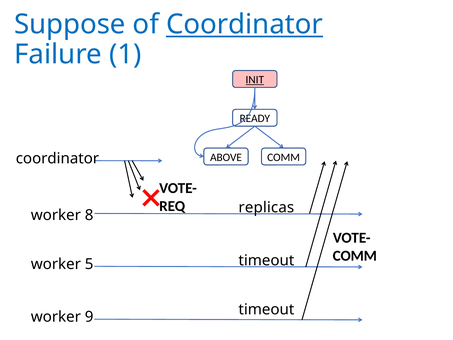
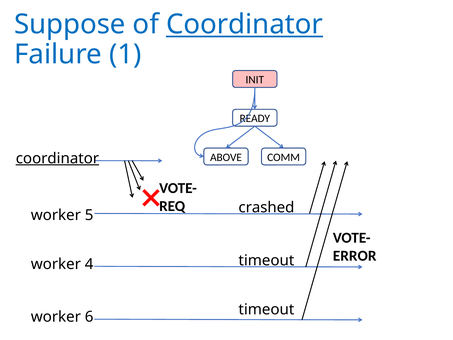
INIT underline: present -> none (255, 80)
coordinator underline: none -> present (57, 158)
replicas: replicas -> crashed (266, 207)
8: 8 -> 5 (89, 215)
COMM: COMM -> ERROR (355, 256)
5: 5 -> 4 (89, 264)
9: 9 -> 6 (89, 317)
